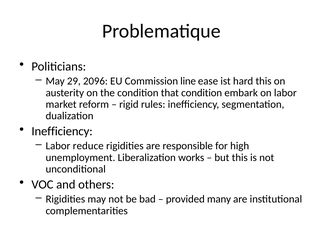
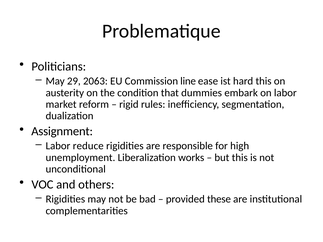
2096: 2096 -> 2063 (95, 81)
that condition: condition -> dummies (202, 93)
Inefficiency: Inefficiency -> Assignment (62, 131)
many: many -> these (219, 199)
